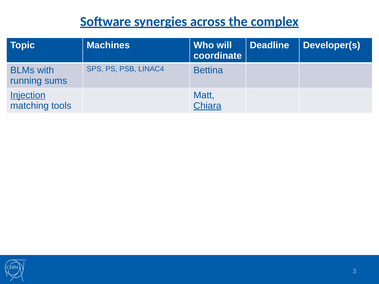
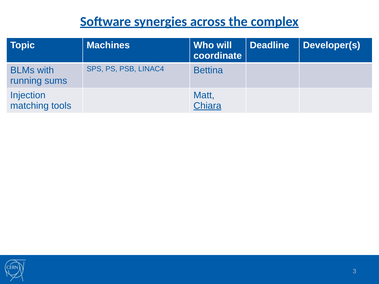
Injection underline: present -> none (28, 95)
